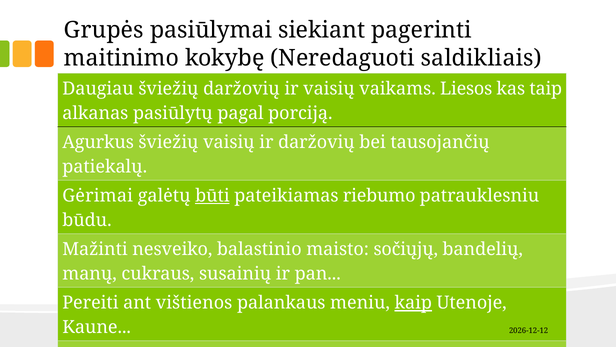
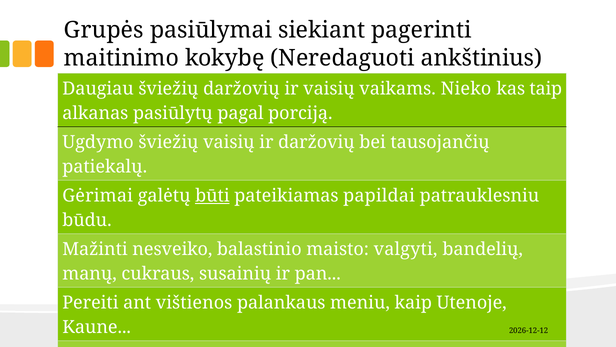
saldikliais: saldikliais -> ankštinius (481, 58)
Liesos: Liesos -> Nieko (466, 89)
Agurkus: Agurkus -> Ugdymo (98, 142)
riebumo: riebumo -> papildai (379, 196)
sočiųjų: sočiųjų -> valgyti (406, 249)
kaip underline: present -> none (413, 303)
